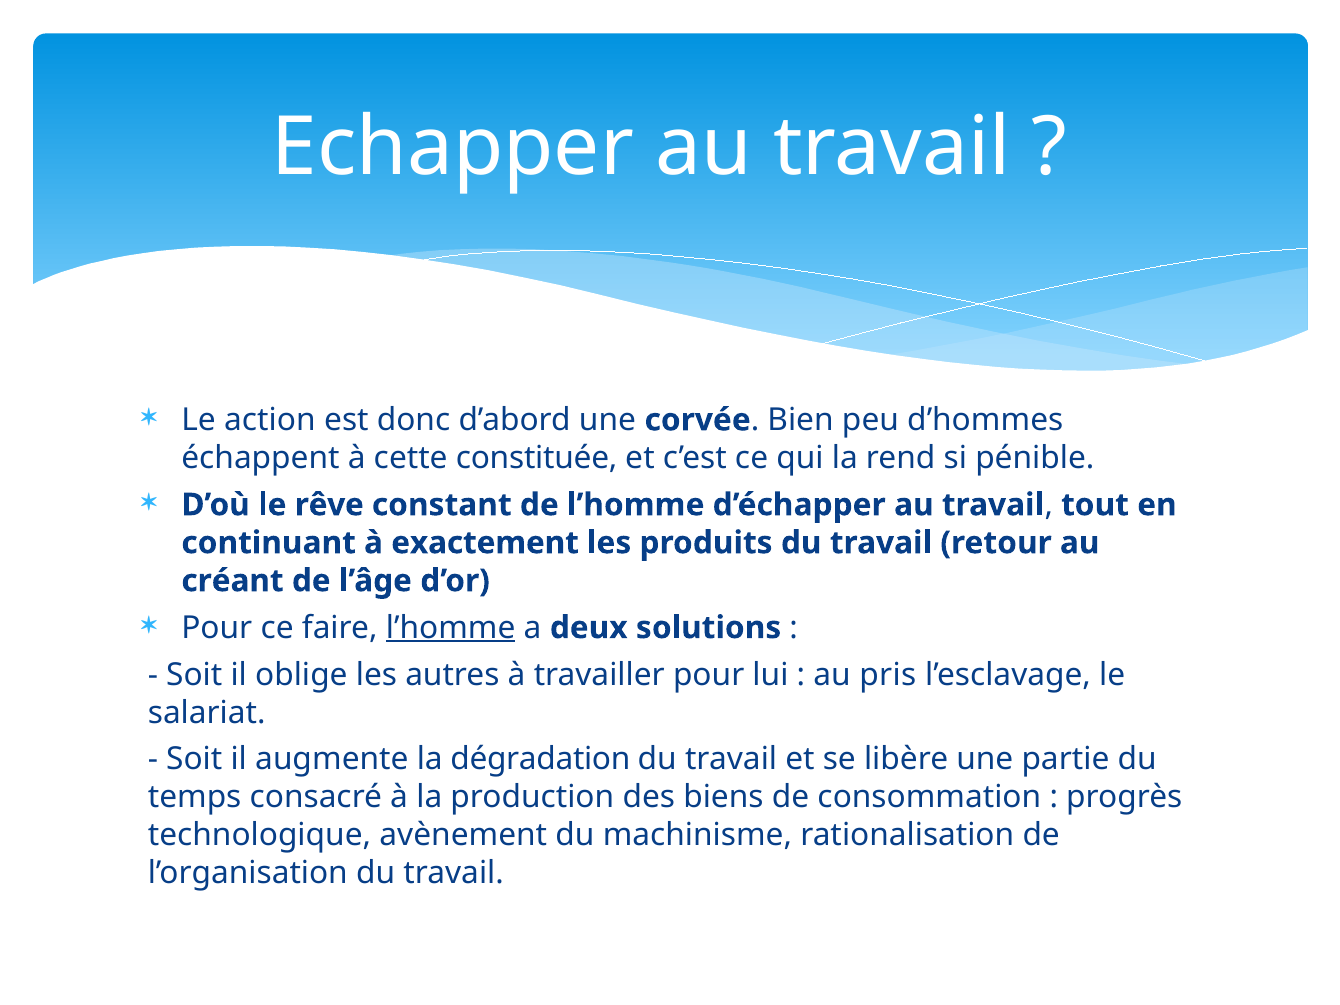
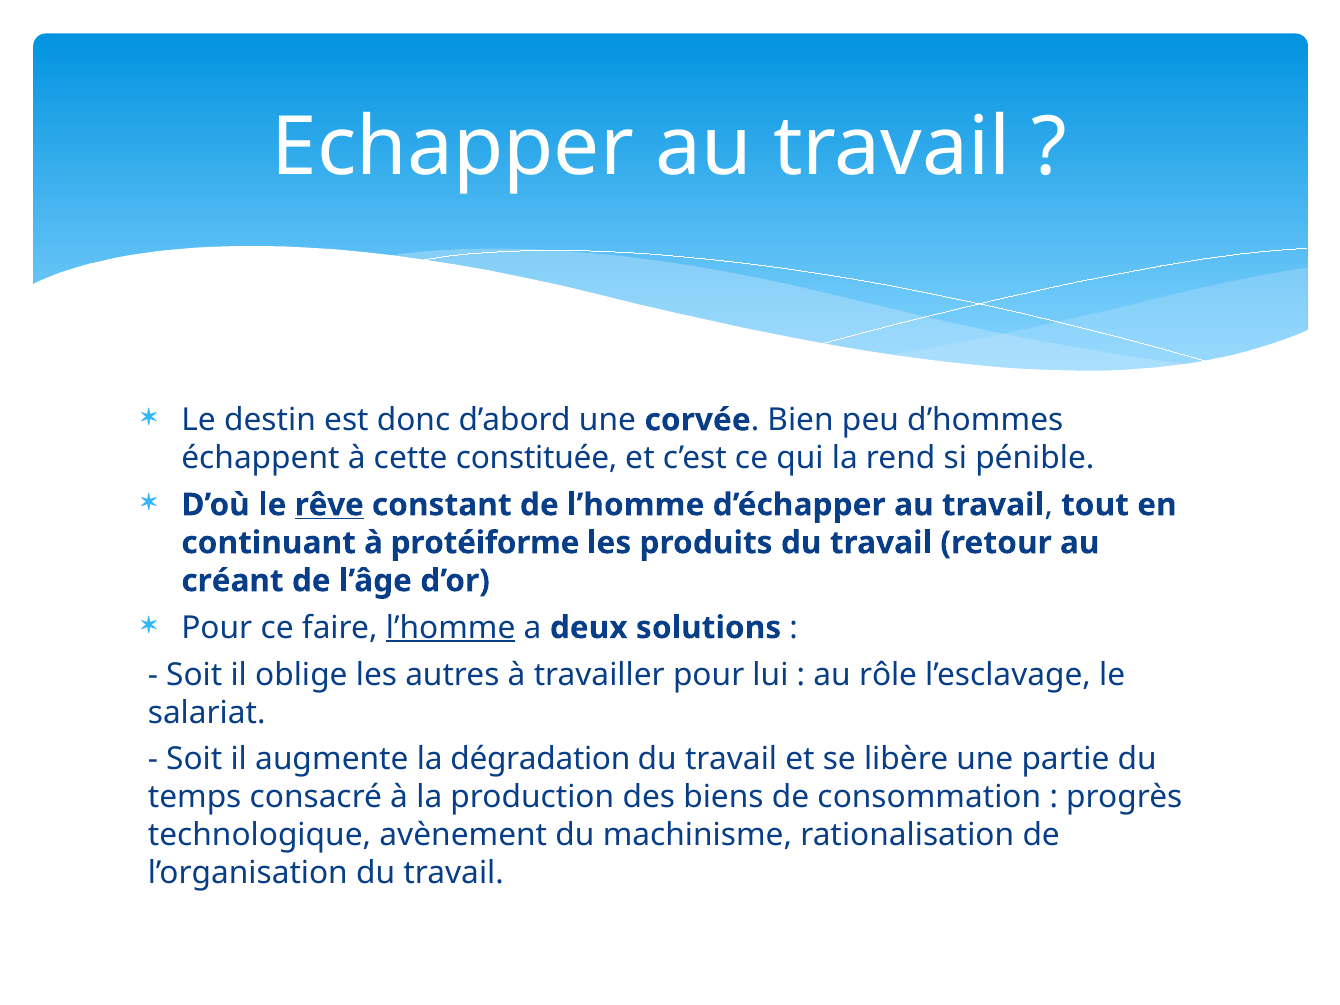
action: action -> destin (270, 420)
rêve underline: none -> present (329, 505)
exactement: exactement -> protéiforme (485, 543)
pris: pris -> rôle (888, 675)
